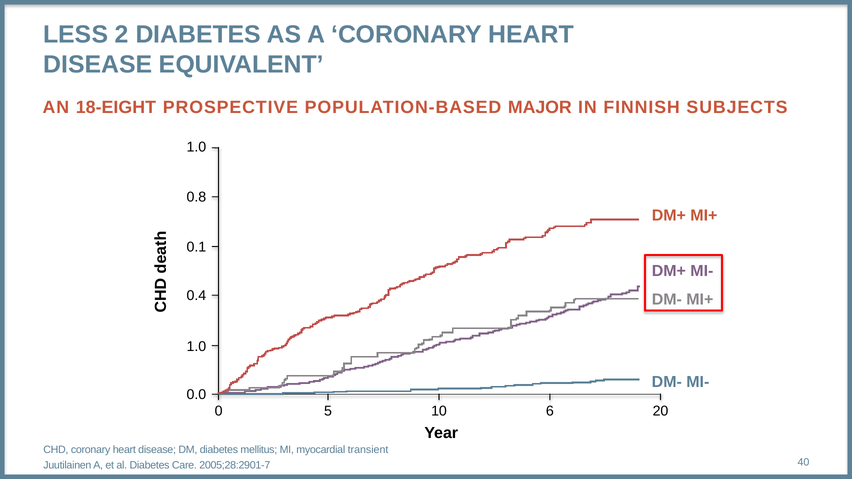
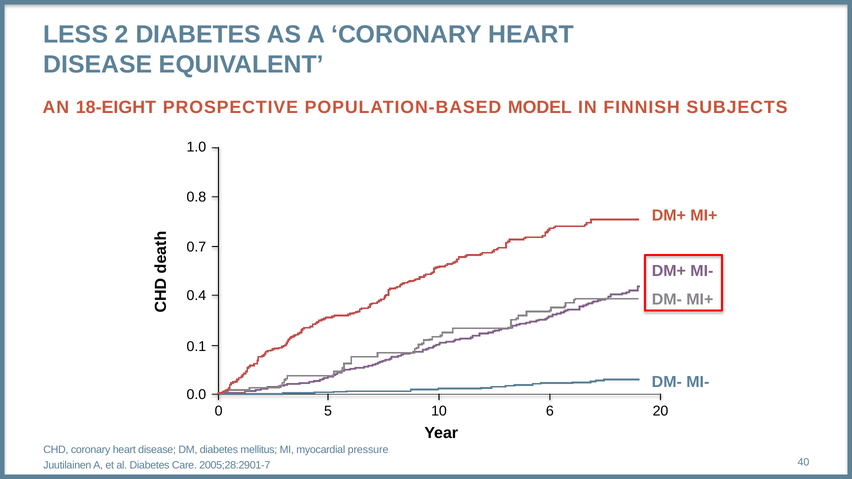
MAJOR: MAJOR -> MODEL (540, 108)
0.1: 0.1 -> 0.7 (196, 247)
1.0: 1.0 -> 0.1 (196, 347)
transient: transient -> pressure (368, 450)
